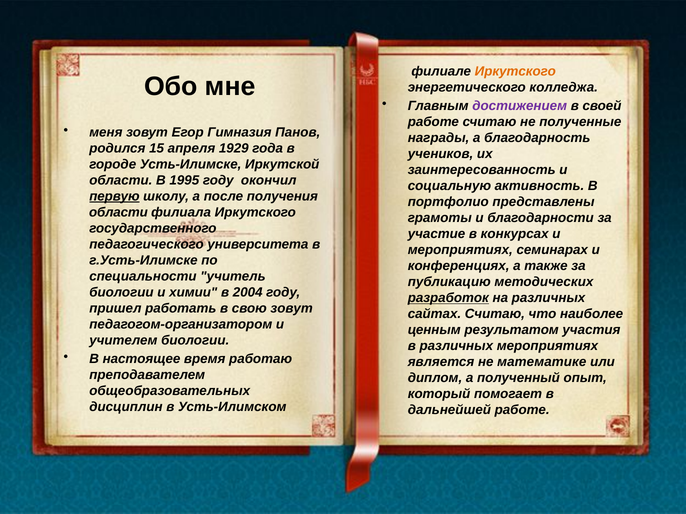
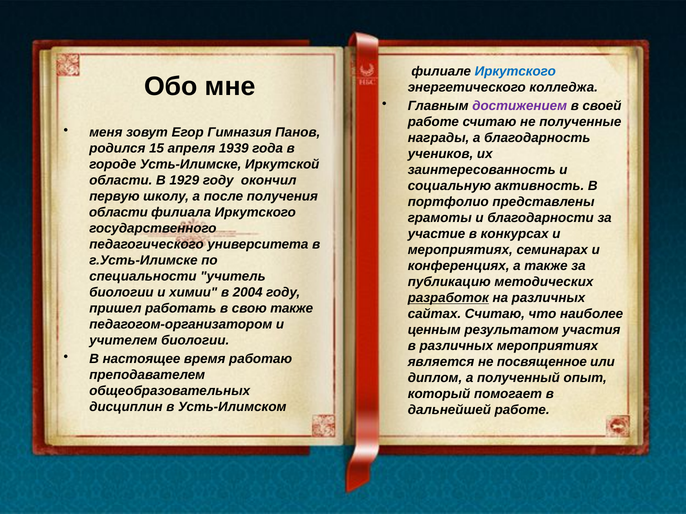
Иркутского colour: orange -> blue (515, 71)
1929: 1929 -> 1939 (234, 148)
1995: 1995 -> 1929 (184, 180)
первую underline: present -> none (114, 196)
свою зовут: зовут -> также (292, 309)
математике: математике -> посвященное (542, 362)
